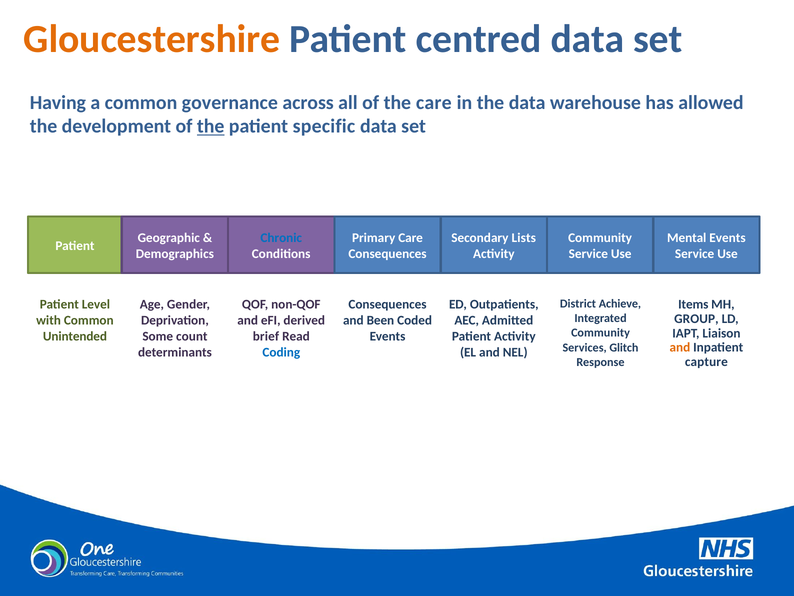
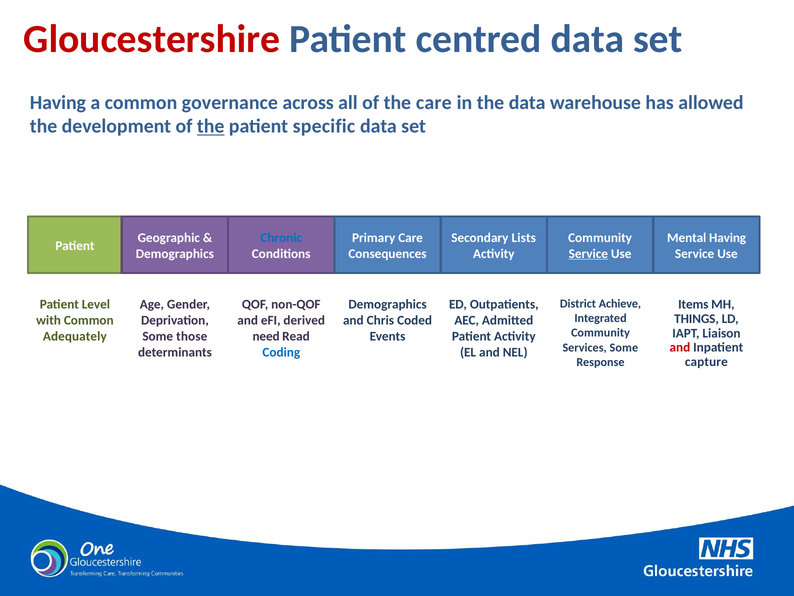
Gloucestershire colour: orange -> red (152, 39)
Mental Events: Events -> Having (728, 238)
Service underline: none -> present (588, 253)
Consequences: Consequences -> Demographics (388, 304)
GROUP: GROUP -> THINGS (696, 319)
Been: Been -> Chris (380, 320)
Unintended: Unintended -> Adequately (75, 336)
count: count -> those (192, 336)
brief: brief -> need (266, 336)
and colour: orange -> red (680, 347)
Services Glitch: Glitch -> Some (624, 347)
